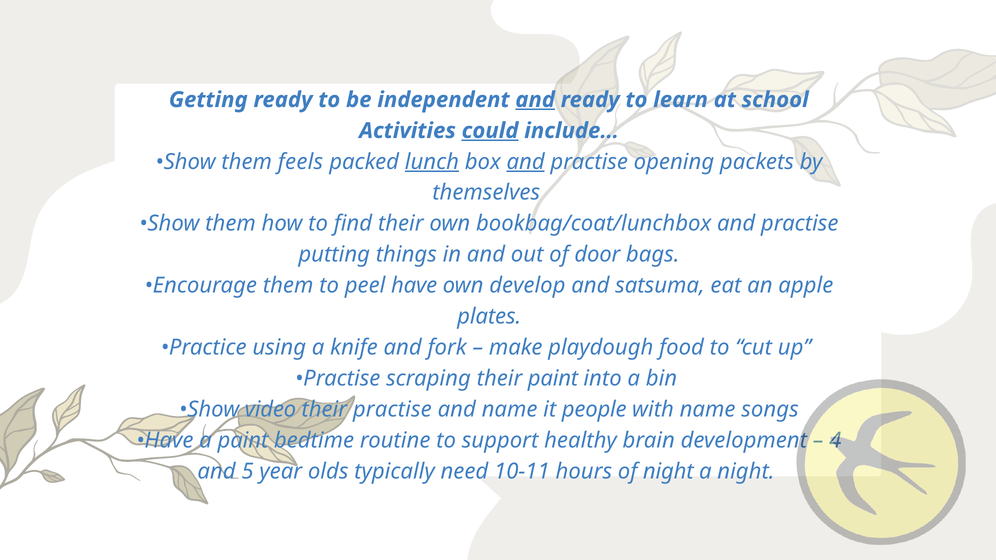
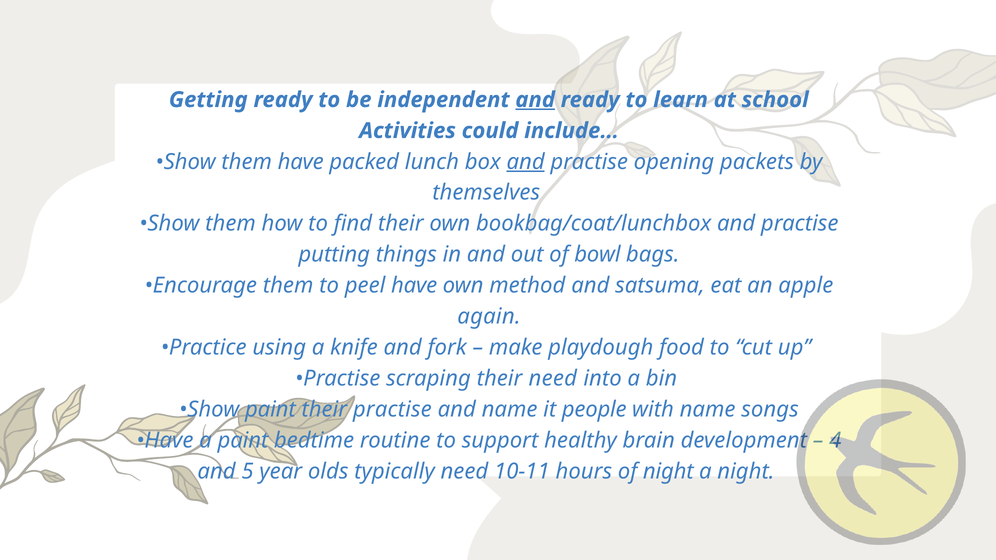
could underline: present -> none (490, 131)
them feels: feels -> have (301, 162)
lunch underline: present -> none (432, 162)
door: door -> bowl (597, 255)
develop: develop -> method (527, 286)
plates: plates -> again (489, 317)
their paint: paint -> need (553, 379)
Show video: video -> paint (270, 410)
